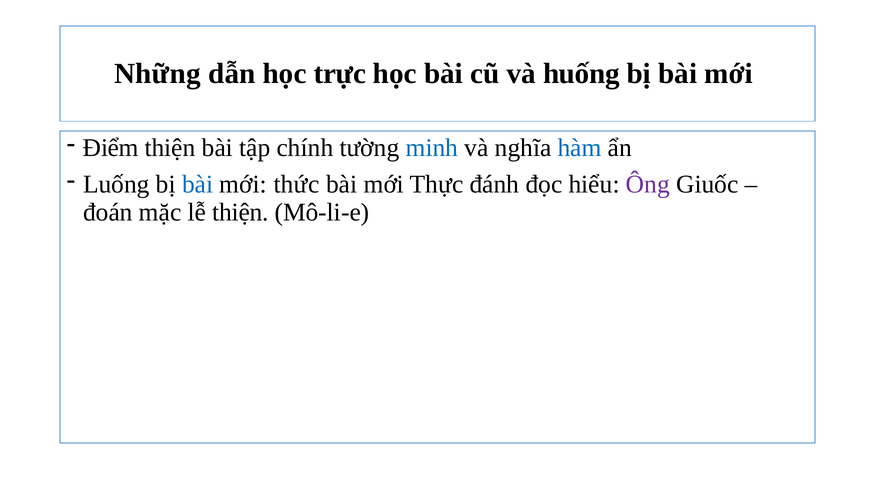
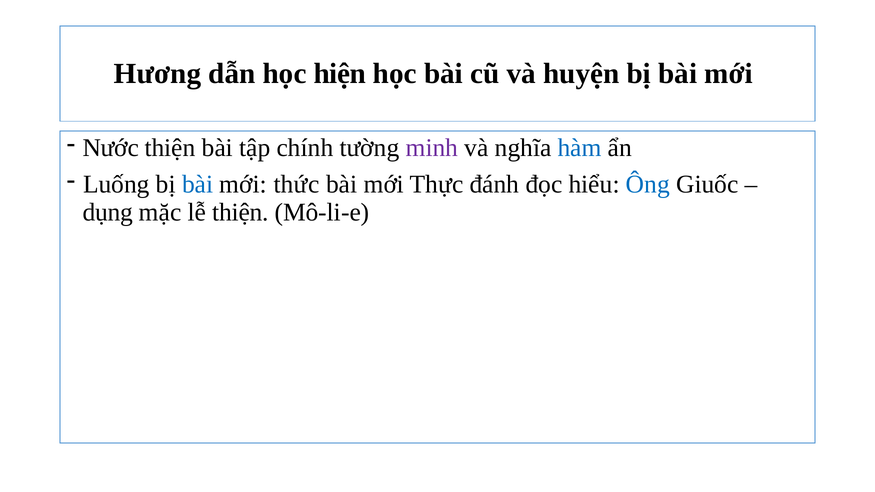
Những: Những -> Hương (158, 74)
trực: trực -> hiện (340, 74)
huống: huống -> huyện (581, 74)
Điểm: Điểm -> Nước (111, 148)
minh colour: blue -> purple (432, 148)
Ông colour: purple -> blue (648, 185)
đoán: đoán -> dụng (108, 212)
